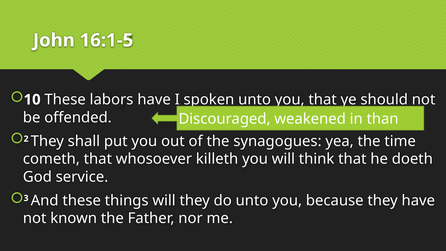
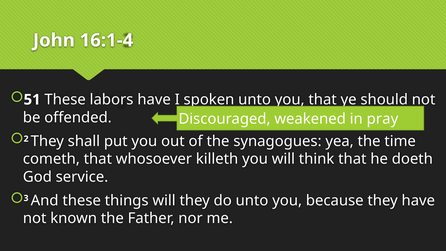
16:1-5: 16:1-5 -> 16:1-4 (106, 40)
10: 10 -> 51 (32, 100)
than: than -> pray (382, 119)
